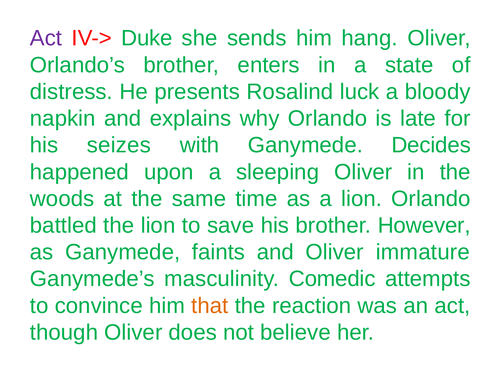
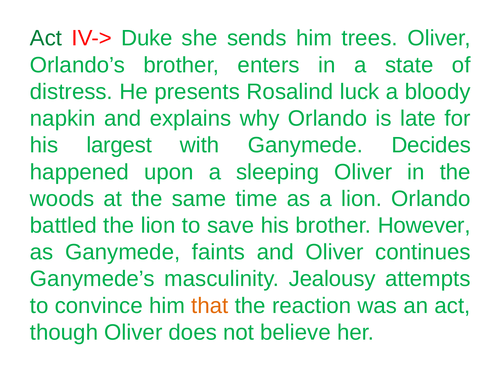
Act colour: purple -> green (46, 38)
hang: hang -> trees (370, 38)
seizes: seizes -> largest (119, 145)
immature: immature -> continues (423, 252)
Comedic: Comedic -> Jealousy (332, 279)
